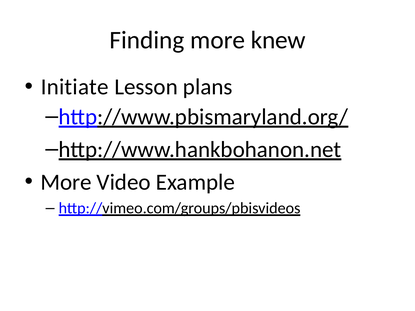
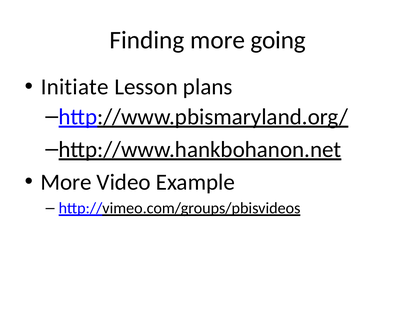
knew: knew -> going (278, 40)
